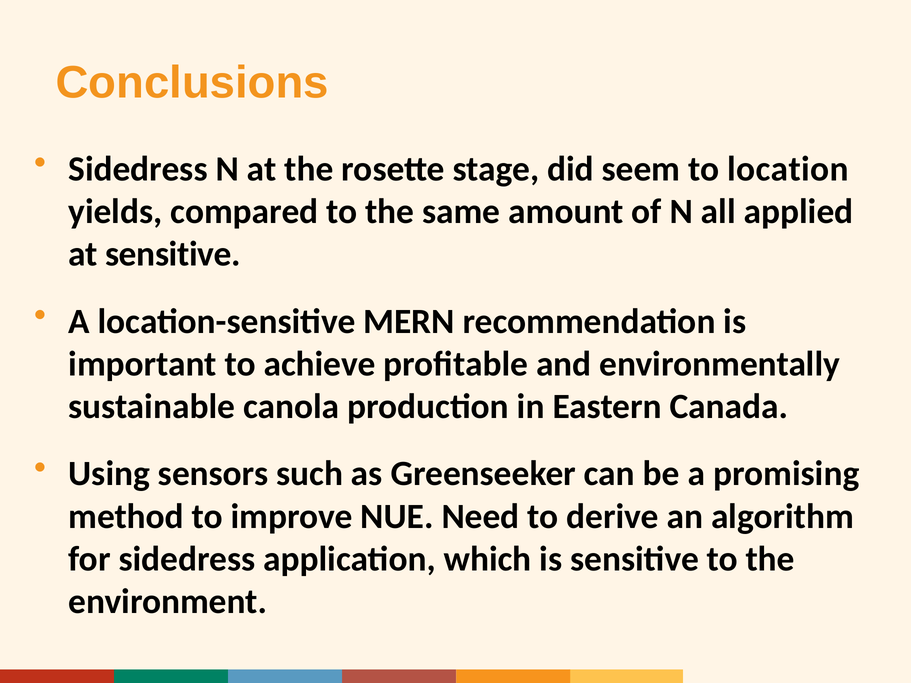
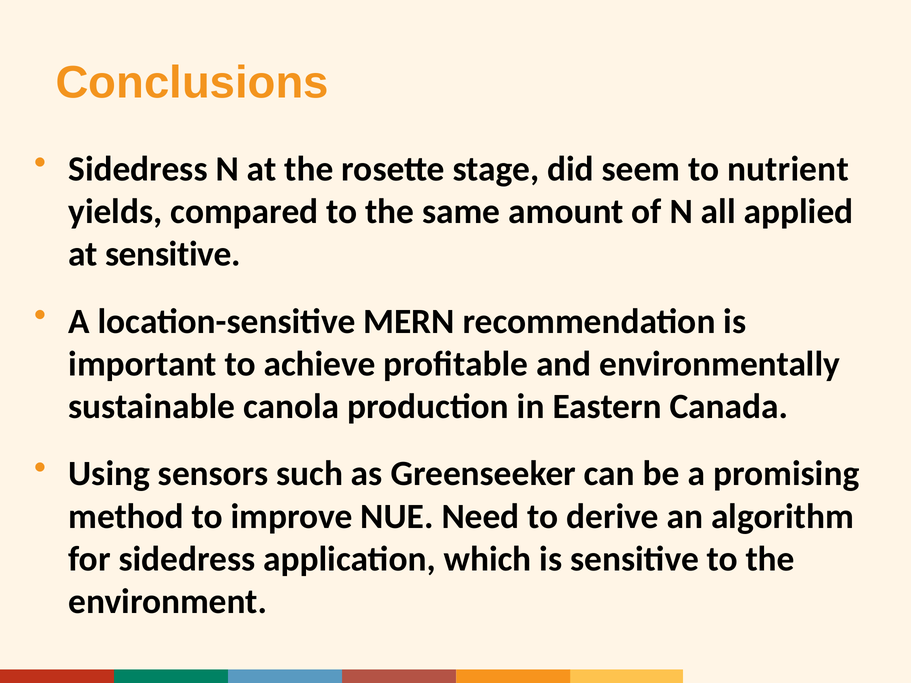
location: location -> nutrient (788, 169)
